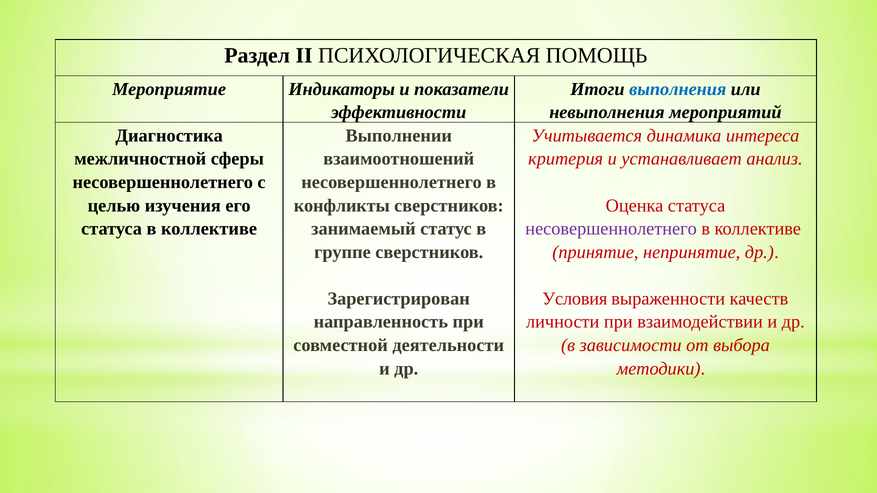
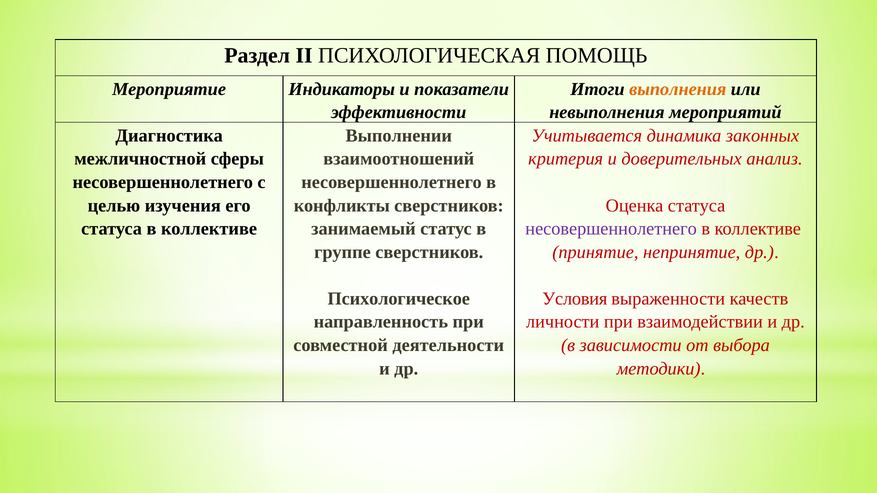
выполнения colour: blue -> orange (678, 89)
интереса: интереса -> законных (763, 136)
устанавливает: устанавливает -> доверительных (682, 159)
Зарегистрирован: Зарегистрирован -> Психологическое (399, 299)
